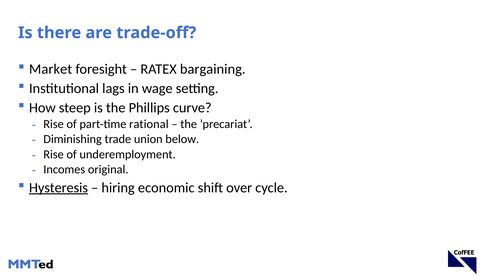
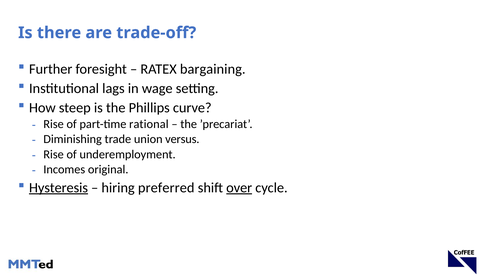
Market: Market -> Further (51, 69)
below: below -> versus (182, 139)
economic: economic -> preferred (166, 188)
over underline: none -> present (239, 188)
